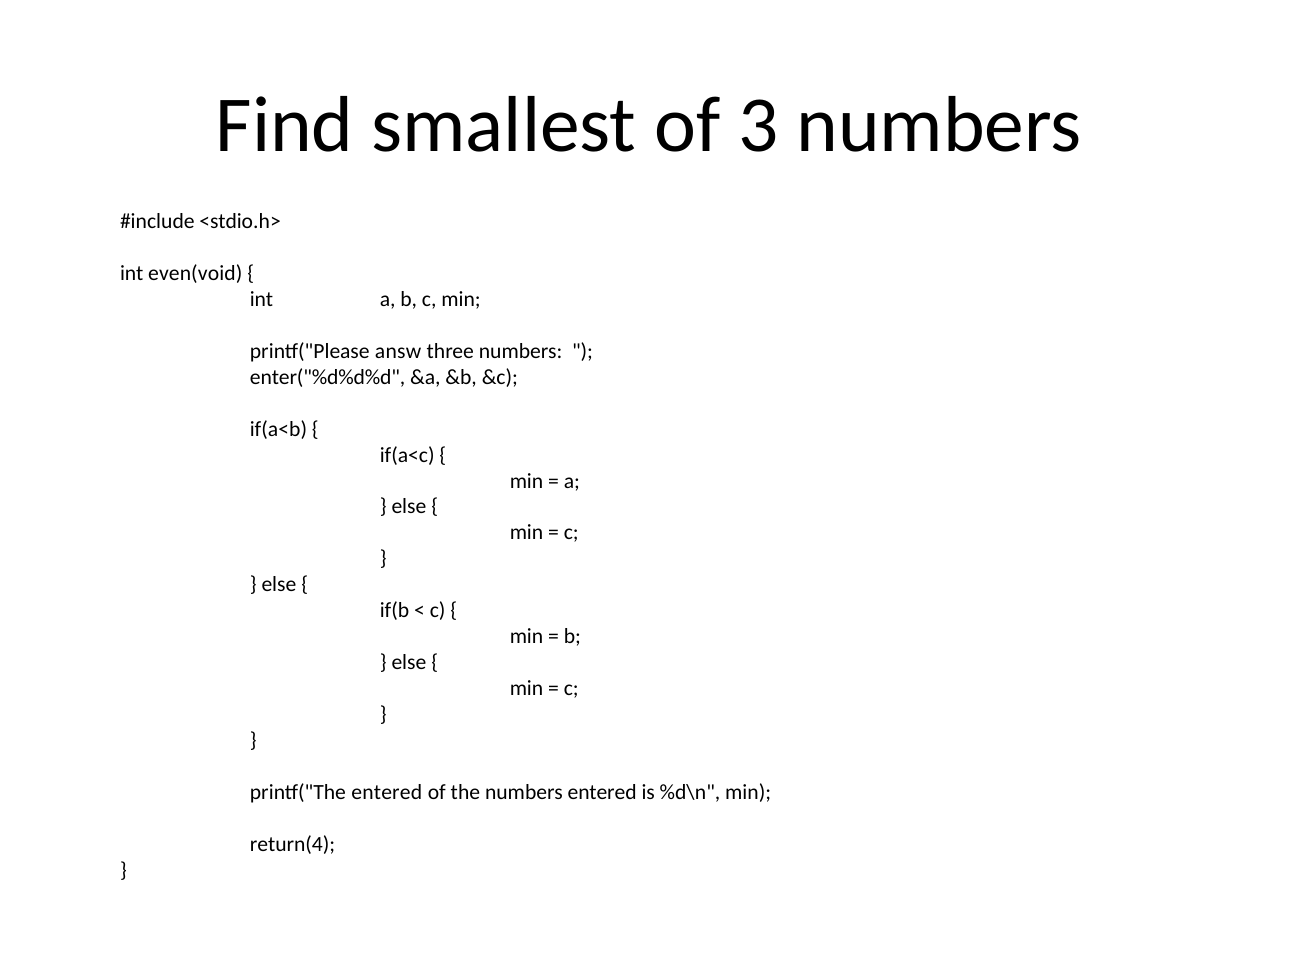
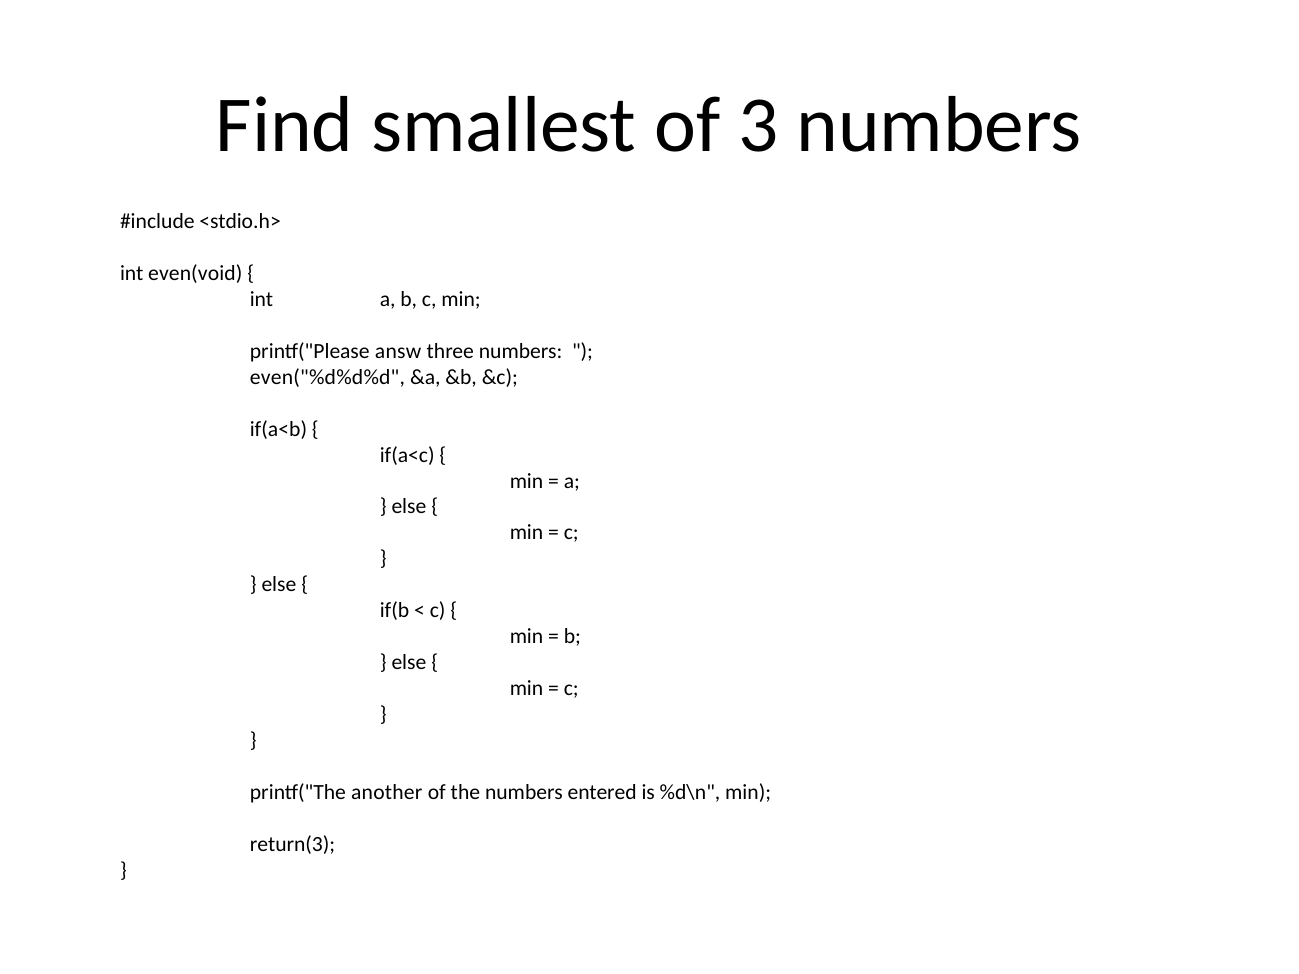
enter("%d%d%d: enter("%d%d%d -> even("%d%d%d (327, 377)
printf("The entered: entered -> another (387, 793)
return(4: return(4 -> return(3 (293, 845)
